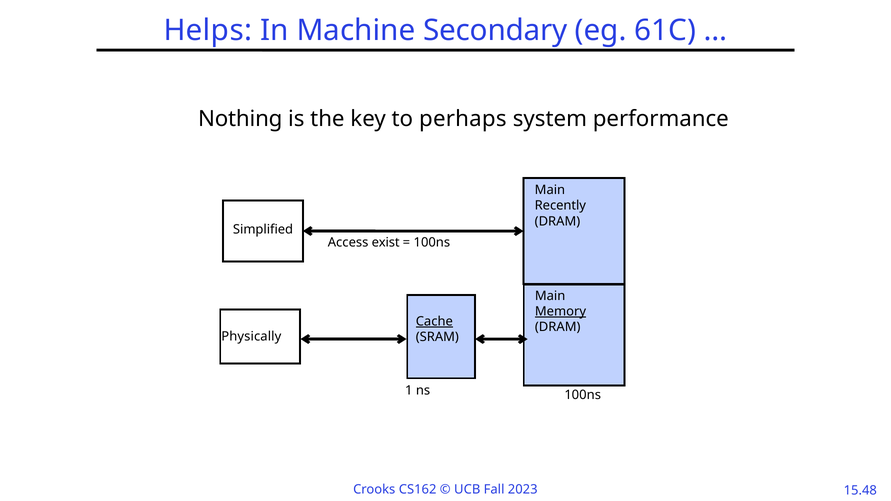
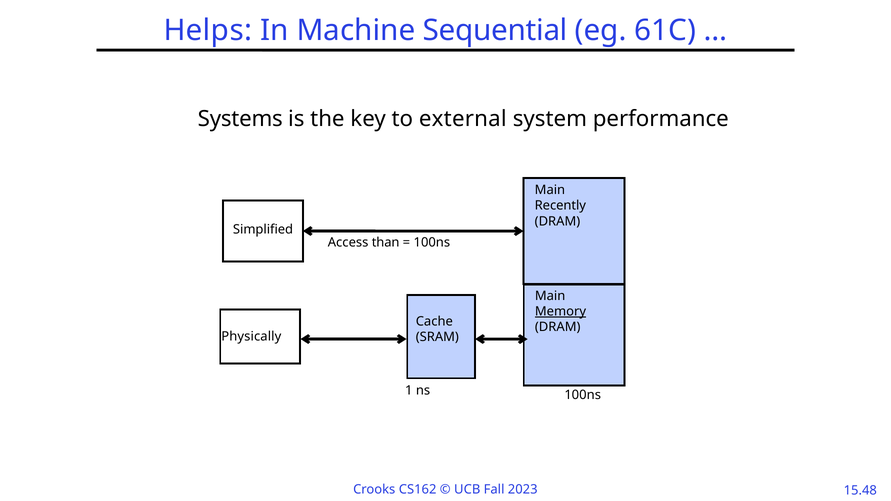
Secondary: Secondary -> Sequential (495, 30)
Nothing: Nothing -> Systems (240, 119)
perhaps: perhaps -> external (463, 119)
exist: exist -> than (386, 243)
Cache underline: present -> none (434, 322)
